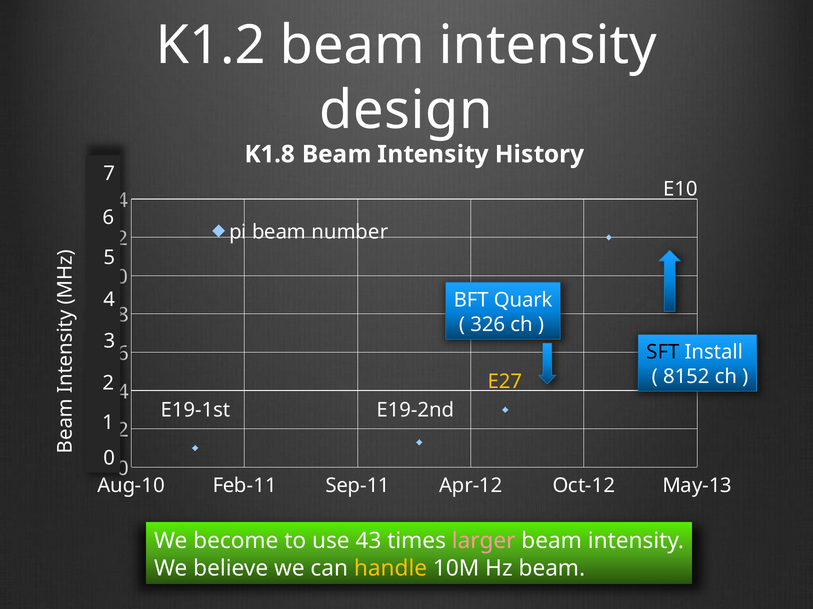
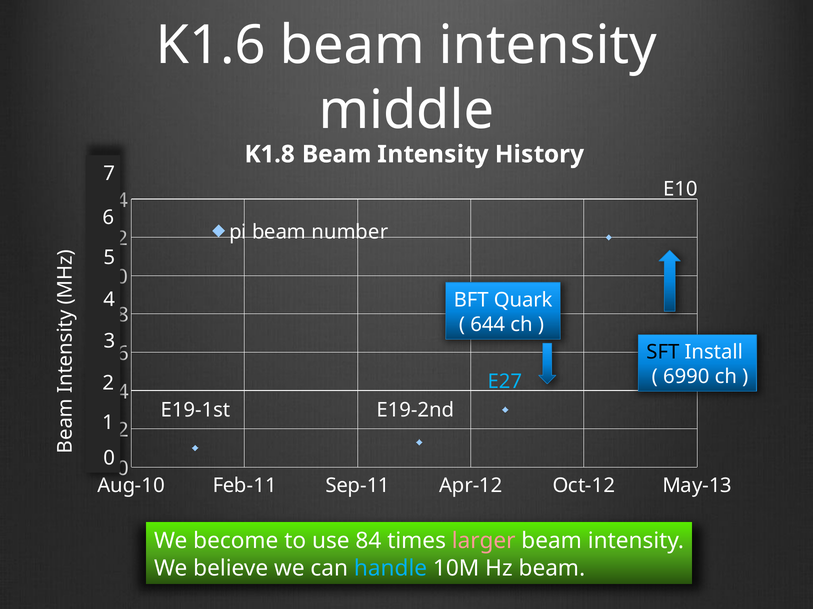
K1.2: K1.2 -> K1.6 (211, 46)
design: design -> middle (406, 111)
326: 326 -> 644 (488, 325)
8152: 8152 -> 6990 (686, 377)
E27 colour: yellow -> light blue (505, 382)
43: 43 -> 84 (368, 542)
handle colour: yellow -> light blue (391, 569)
